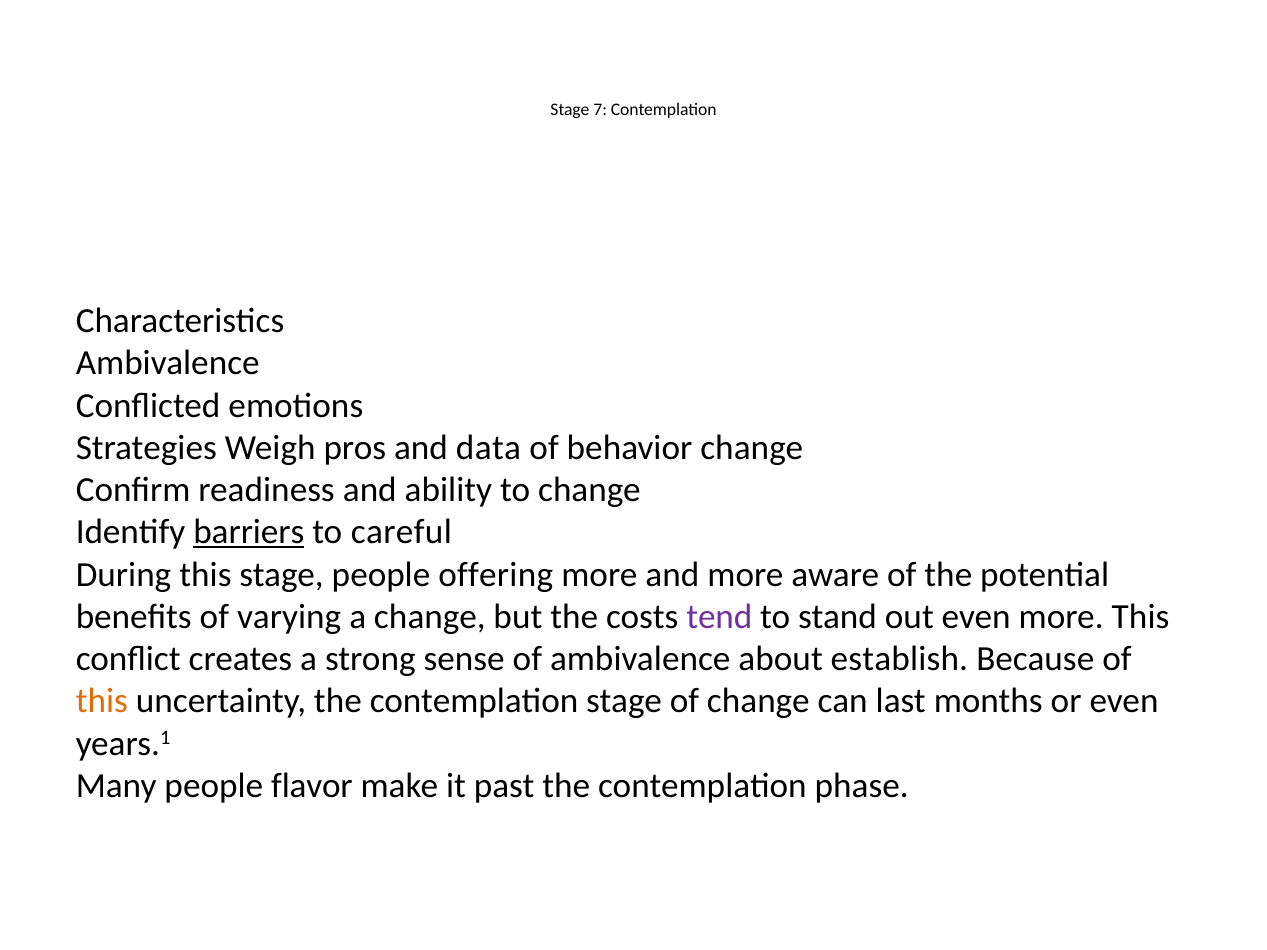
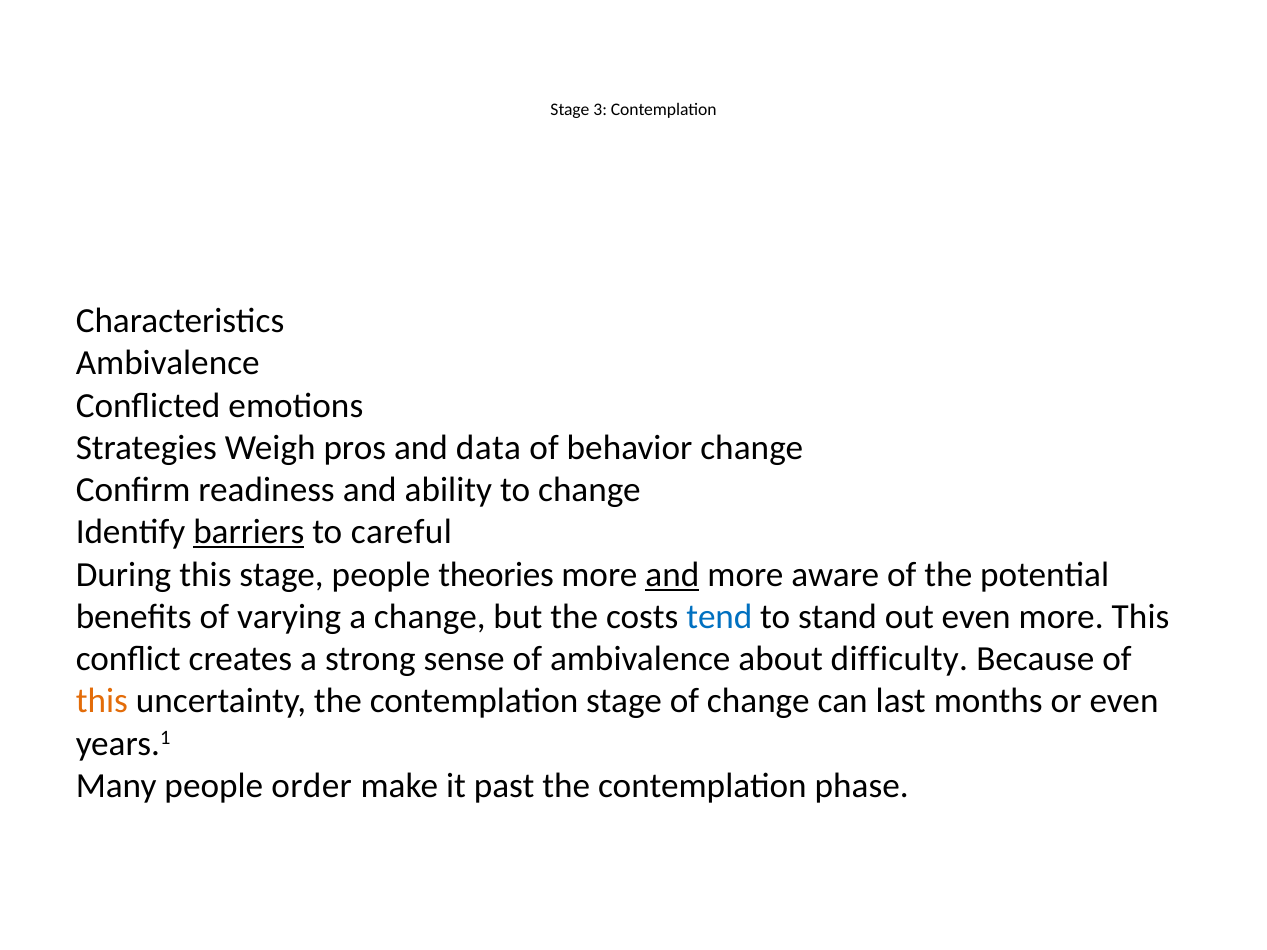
7: 7 -> 3 (600, 109)
offering: offering -> theories (496, 575)
and underline: none -> present (672, 575)
tend colour: purple -> blue (719, 617)
establish: establish -> difficulty (899, 659)
flavor: flavor -> order (312, 786)
